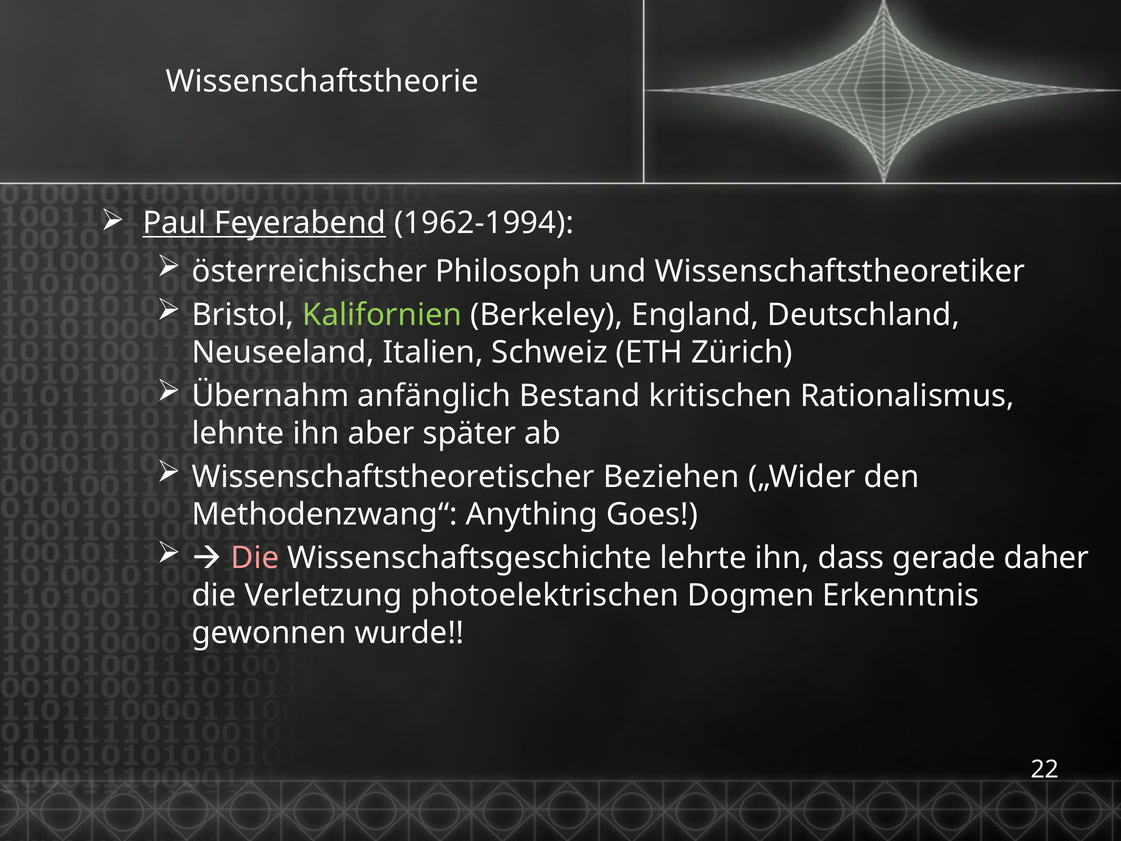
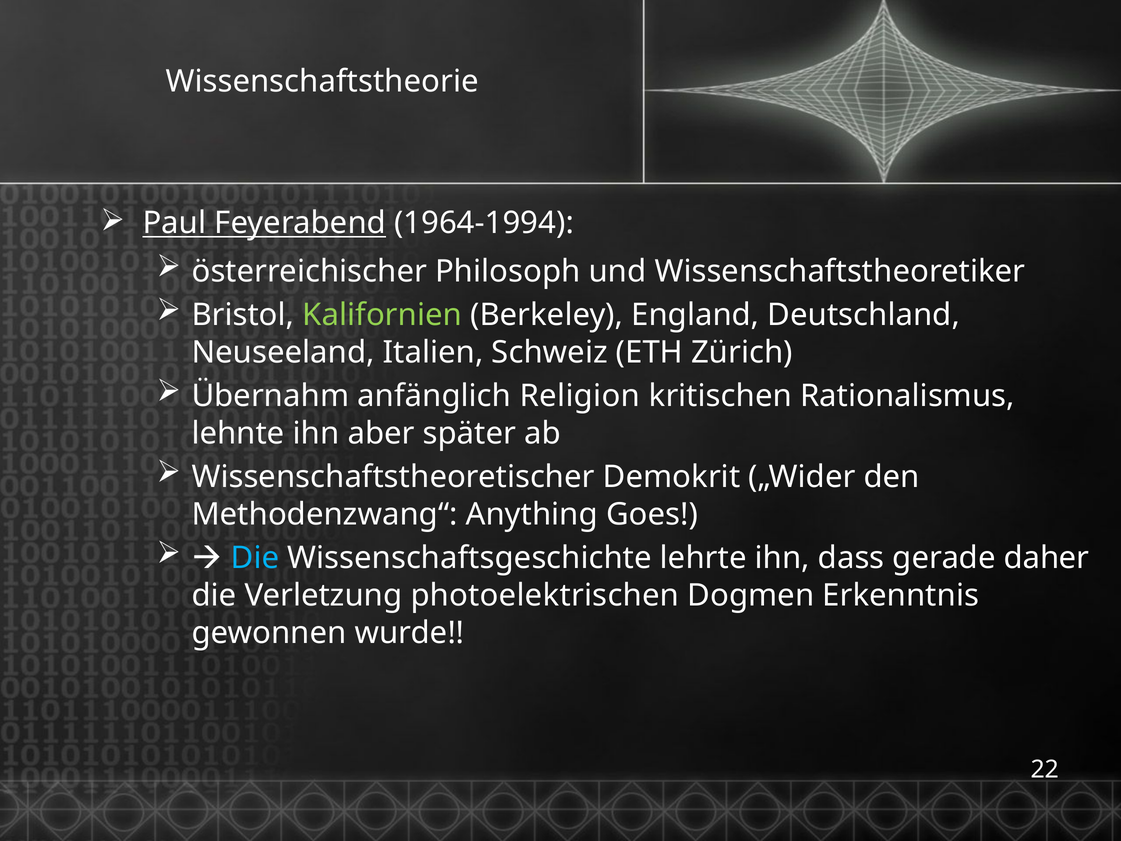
1962-1994: 1962-1994 -> 1964-1994 (484, 223)
Bestand: Bestand -> Religion (580, 396)
Beziehen: Beziehen -> Demokrit (672, 477)
Die colour: pink -> light blue (255, 558)
